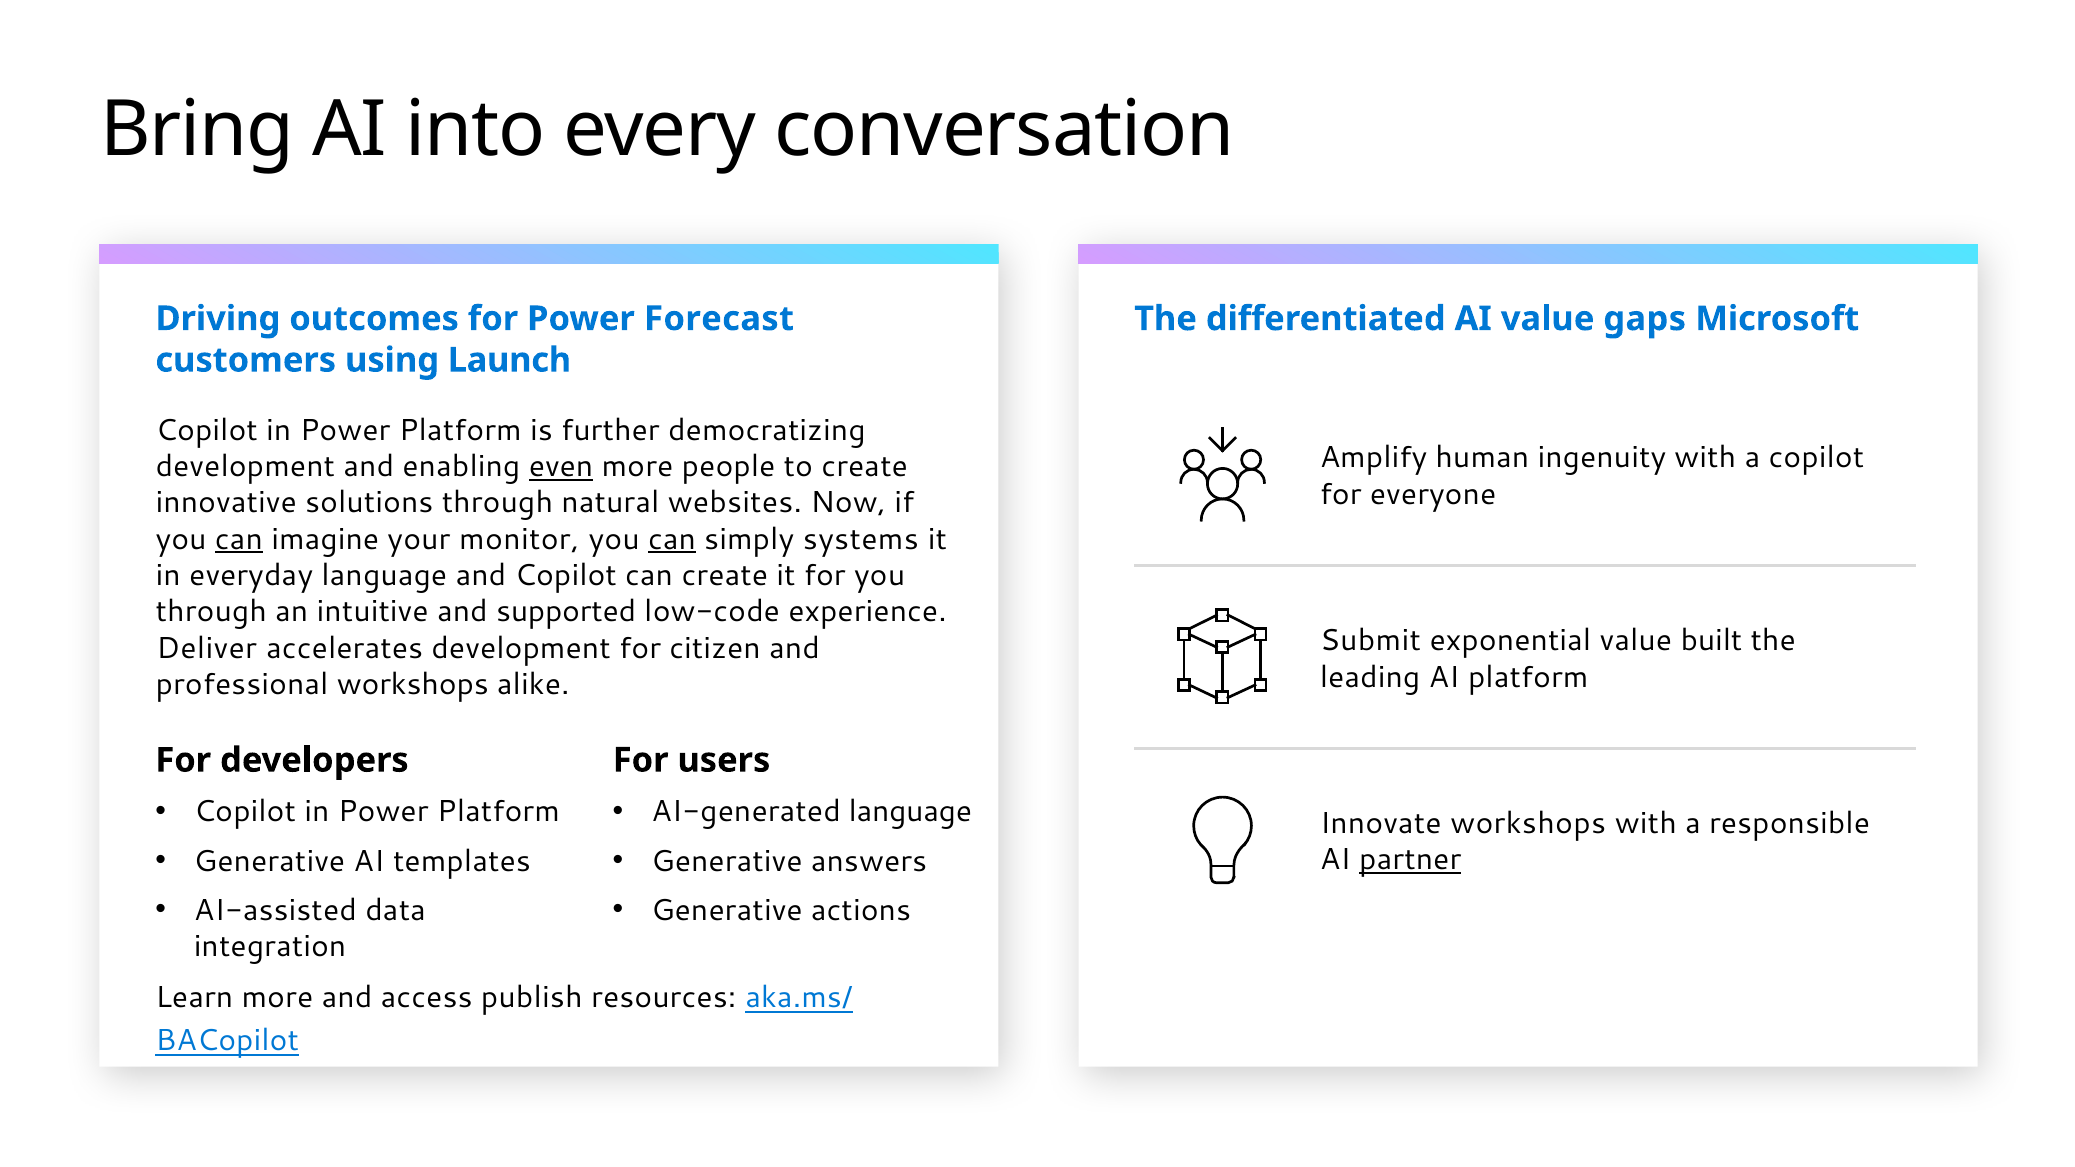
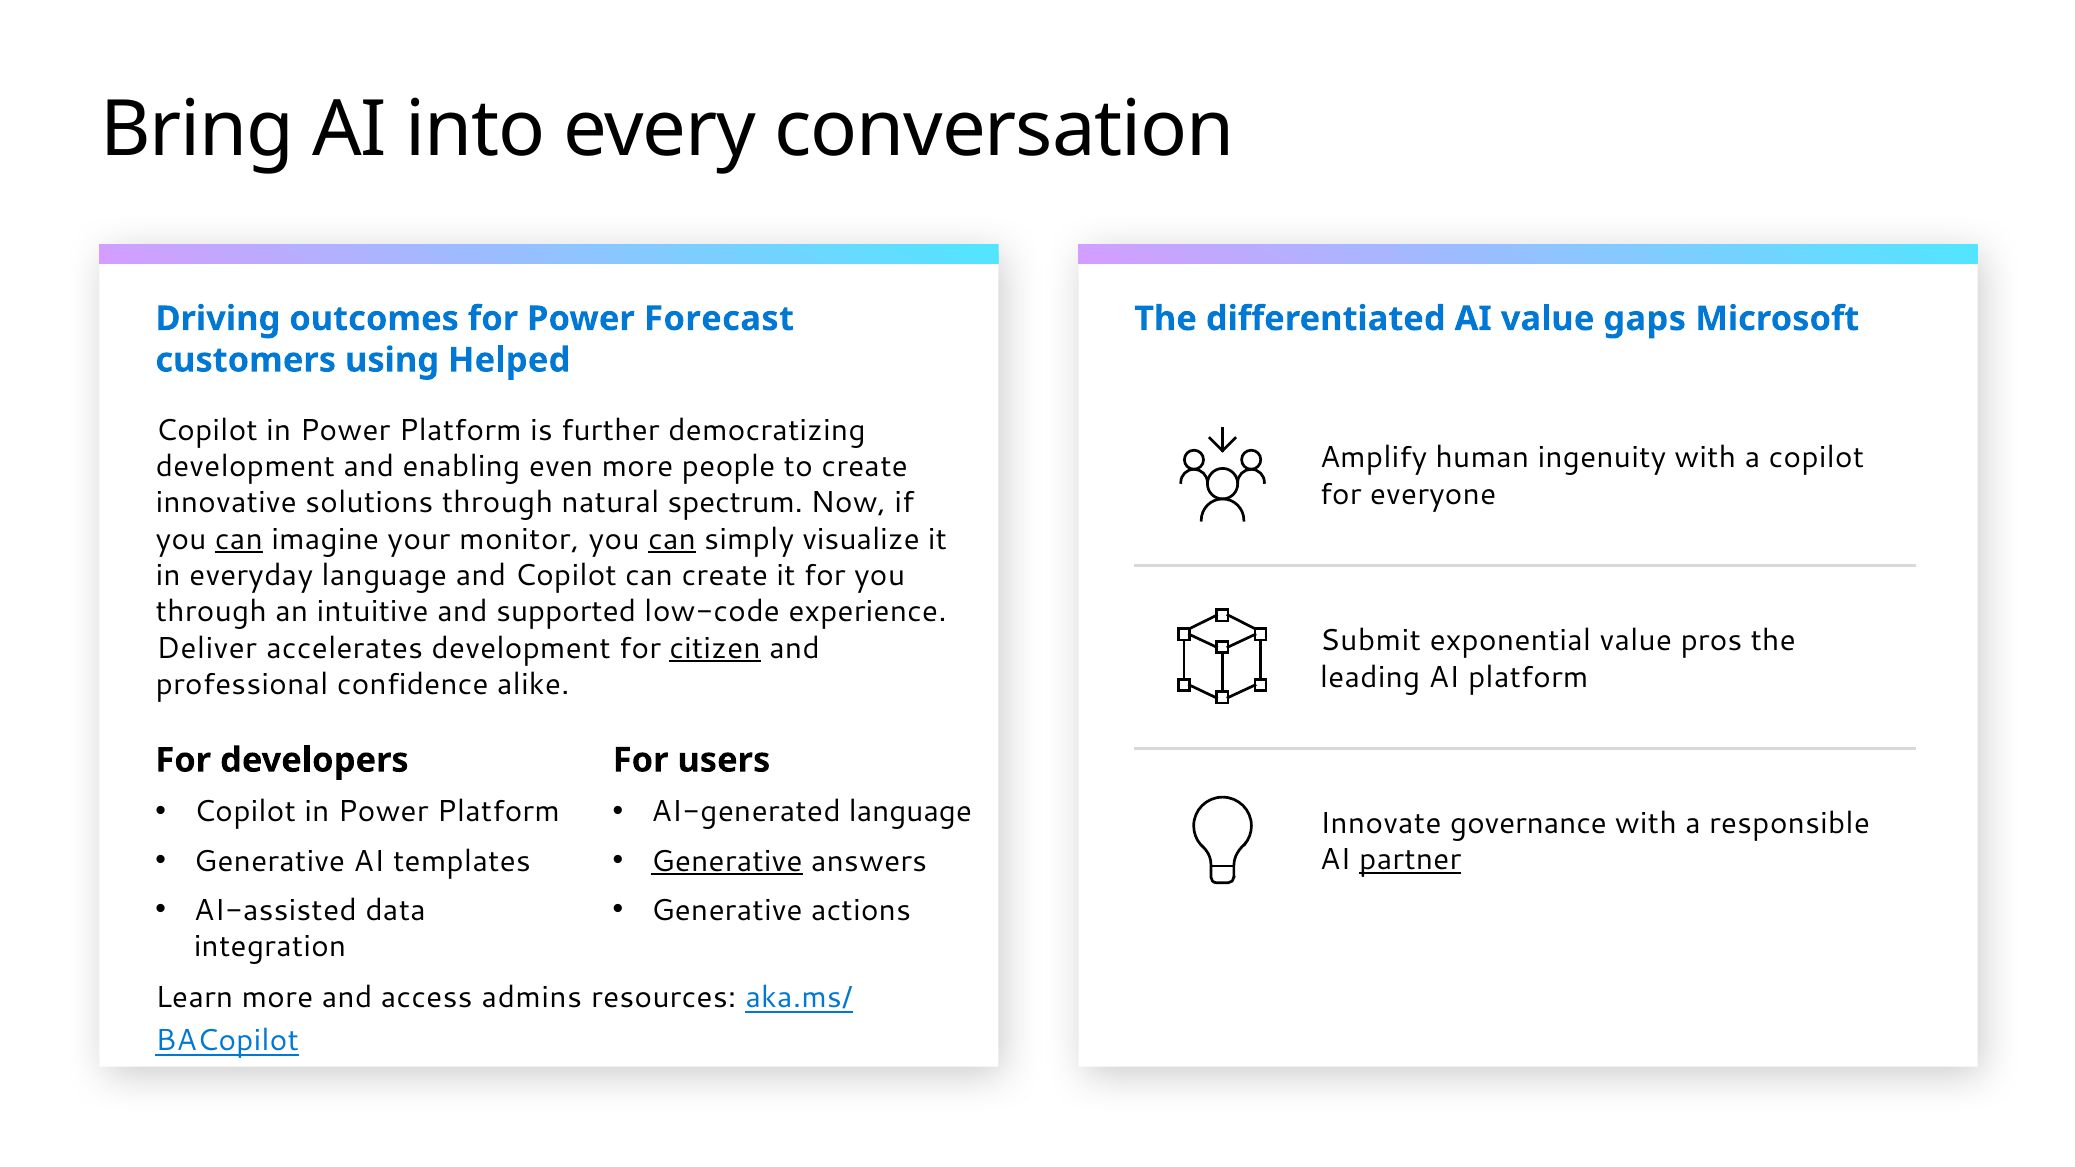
Launch: Launch -> Helped (509, 360)
even underline: present -> none (561, 467)
websites: websites -> spectrum (735, 503)
systems: systems -> visualize (861, 539)
built: built -> pros (1711, 641)
citizen underline: none -> present (715, 648)
professional workshops: workshops -> confidence (413, 685)
Innovate workshops: workshops -> governance (1528, 824)
Generative underline: none -> present (727, 861)
publish: publish -> admins (532, 997)
